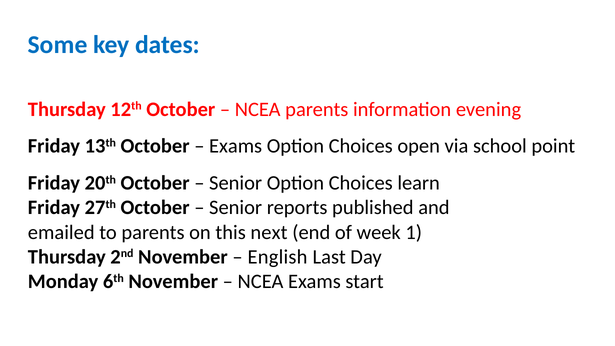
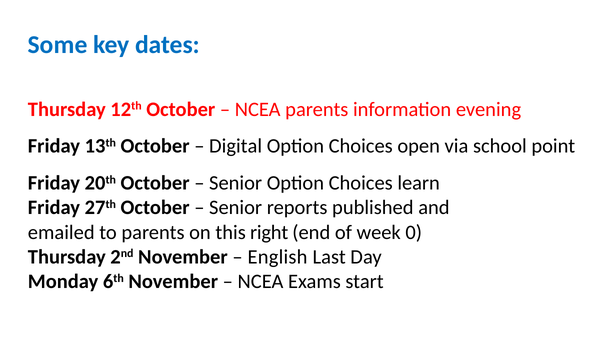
Exams: Exams -> Digital (236, 146)
next: next -> right (269, 232)
1: 1 -> 0 (414, 232)
